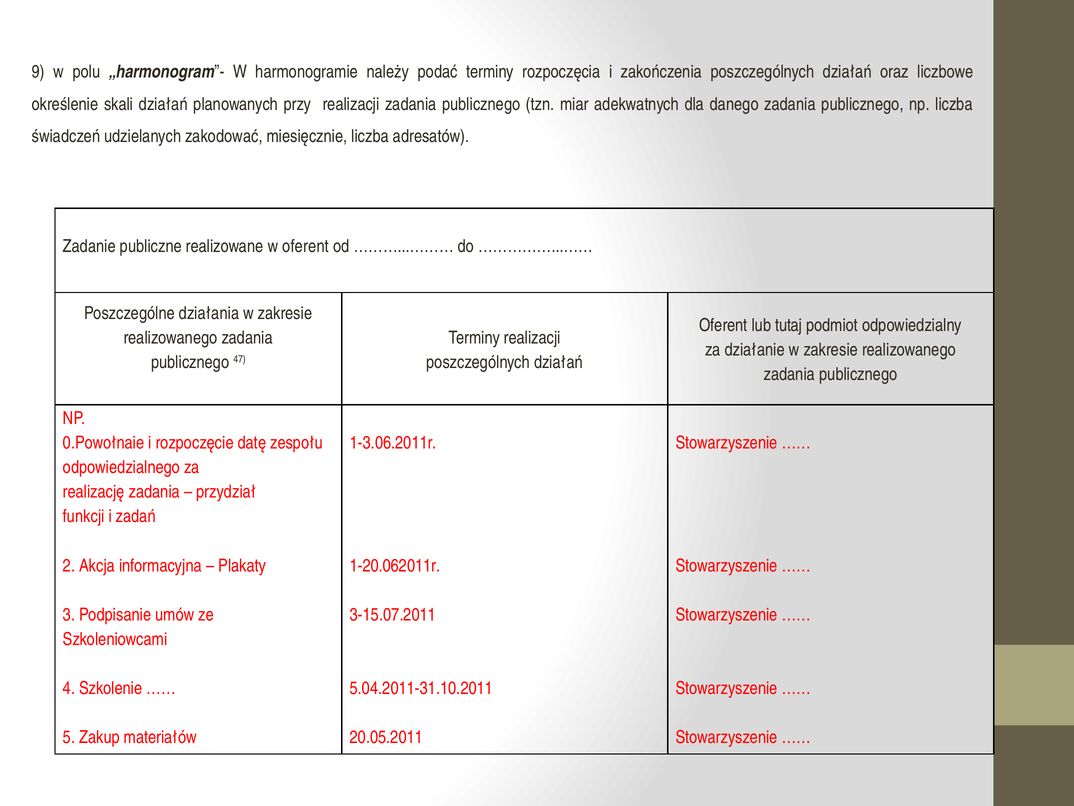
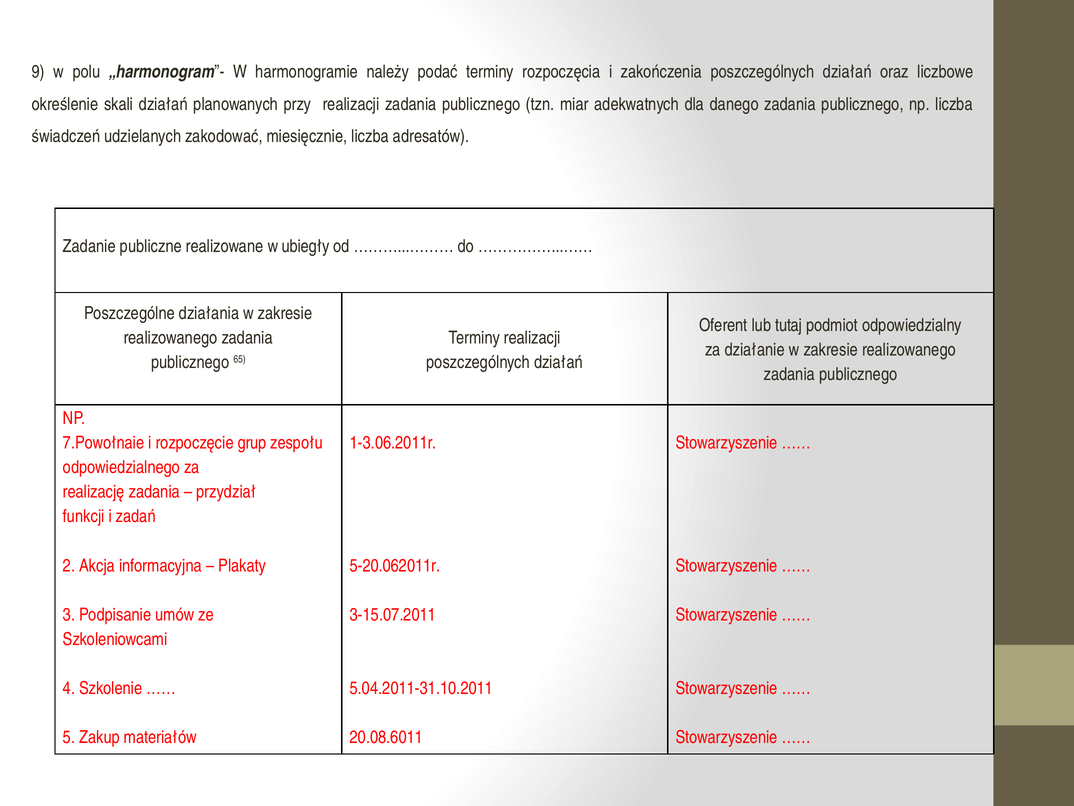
w oferent: oferent -> ubiegły (306, 246)
47: 47 -> 65 (240, 359)
0.Powołnaie: 0.Powołnaie -> 7.Powołnaie (104, 443)
datę: datę -> grup (252, 443)
1-20.062011r: 1-20.062011r -> 5-20.062011r (395, 565)
20.05.2011: 20.05.2011 -> 20.08.6011 (386, 737)
